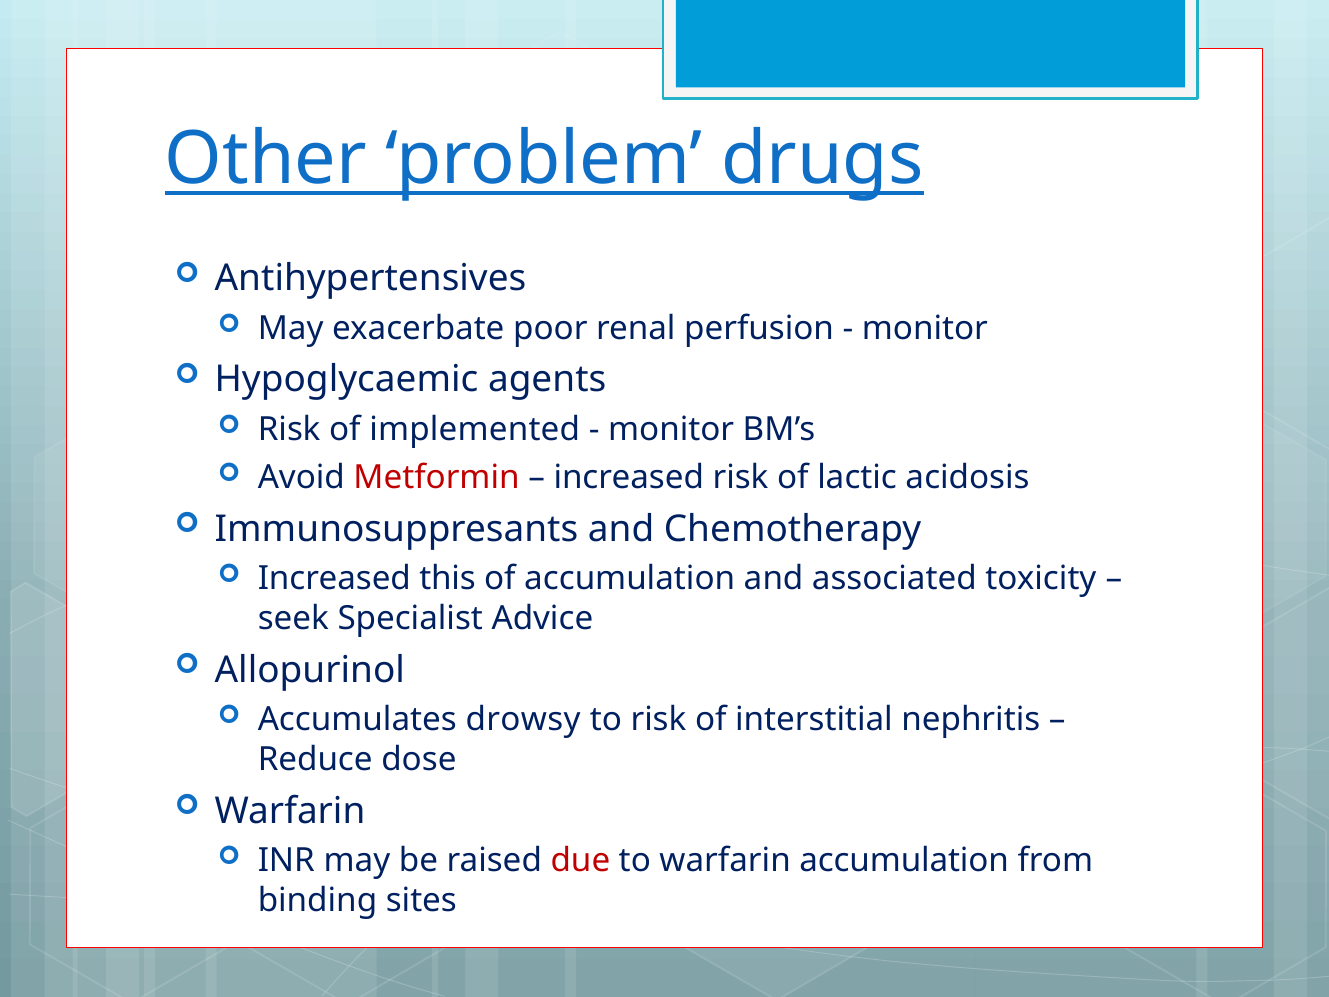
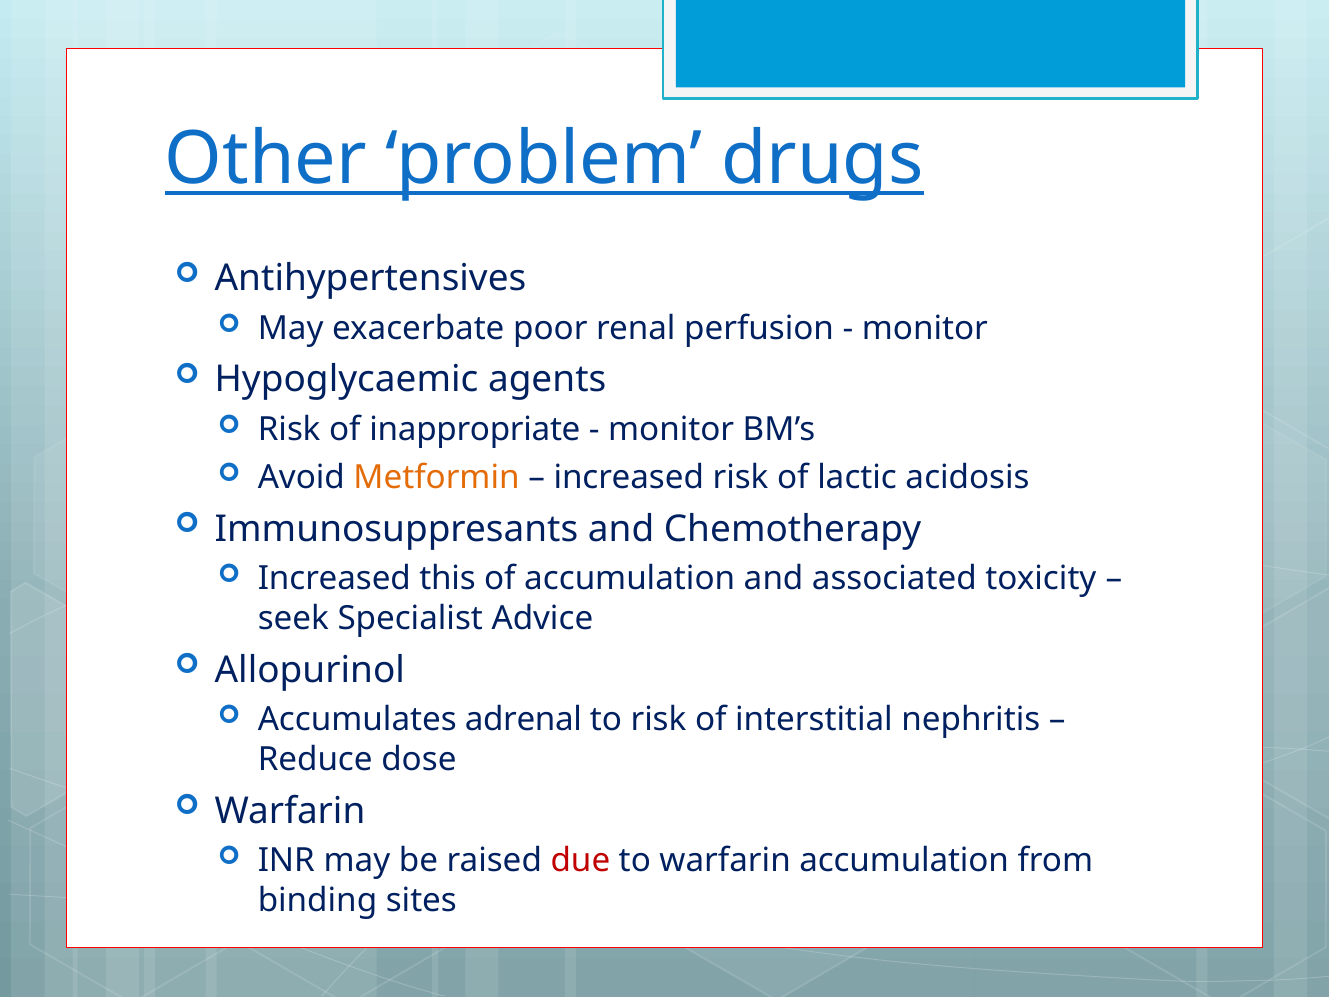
implemented: implemented -> inappropriate (475, 430)
Metformin colour: red -> orange (437, 478)
drowsy: drowsy -> adrenal (523, 720)
